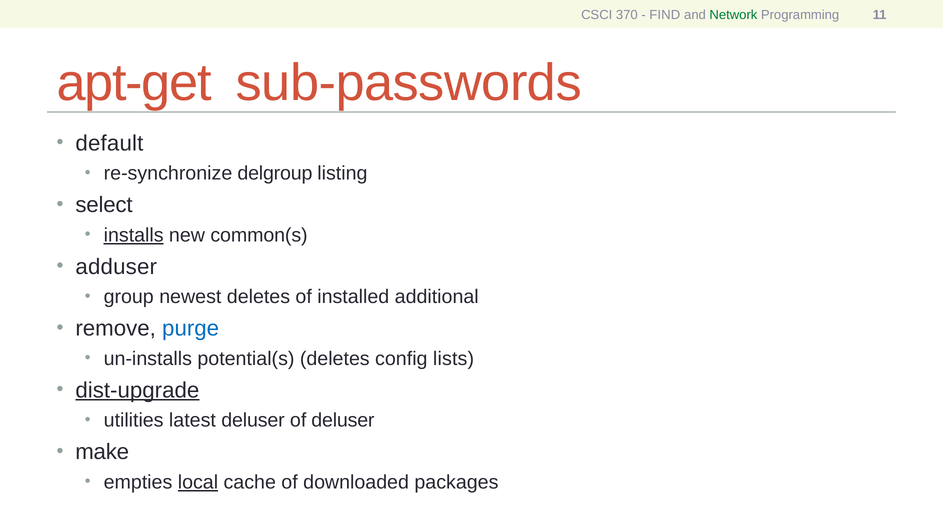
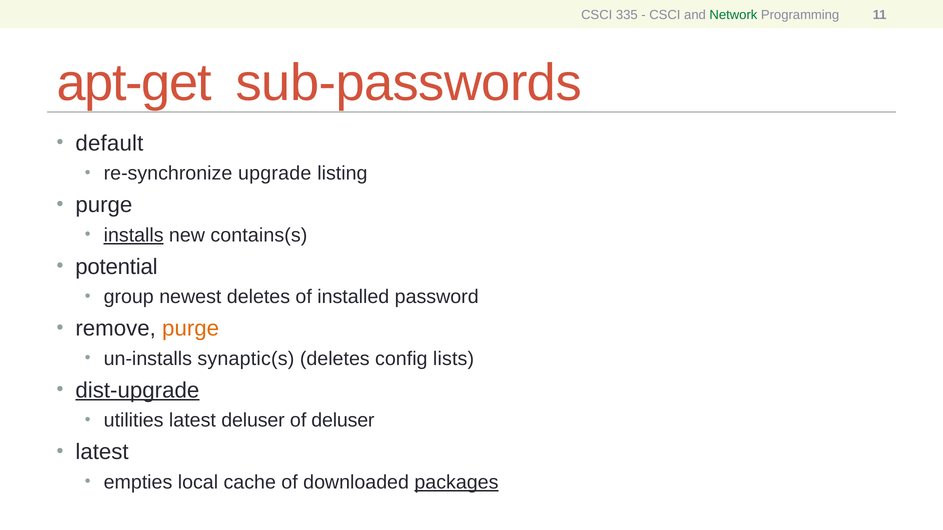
370: 370 -> 335 (627, 15)
FIND: FIND -> CSCI (665, 15)
delgroup: delgroup -> upgrade (275, 174)
select: select -> purge (104, 205)
common(s: common(s -> contains(s (259, 235)
adduser: adduser -> potential (116, 267)
additional: additional -> password (437, 297)
purge colour: blue -> orange (191, 329)
potential(s: potential(s -> synaptic(s (246, 359)
make: make -> latest (102, 452)
local underline: present -> none (198, 483)
packages underline: none -> present (456, 483)
